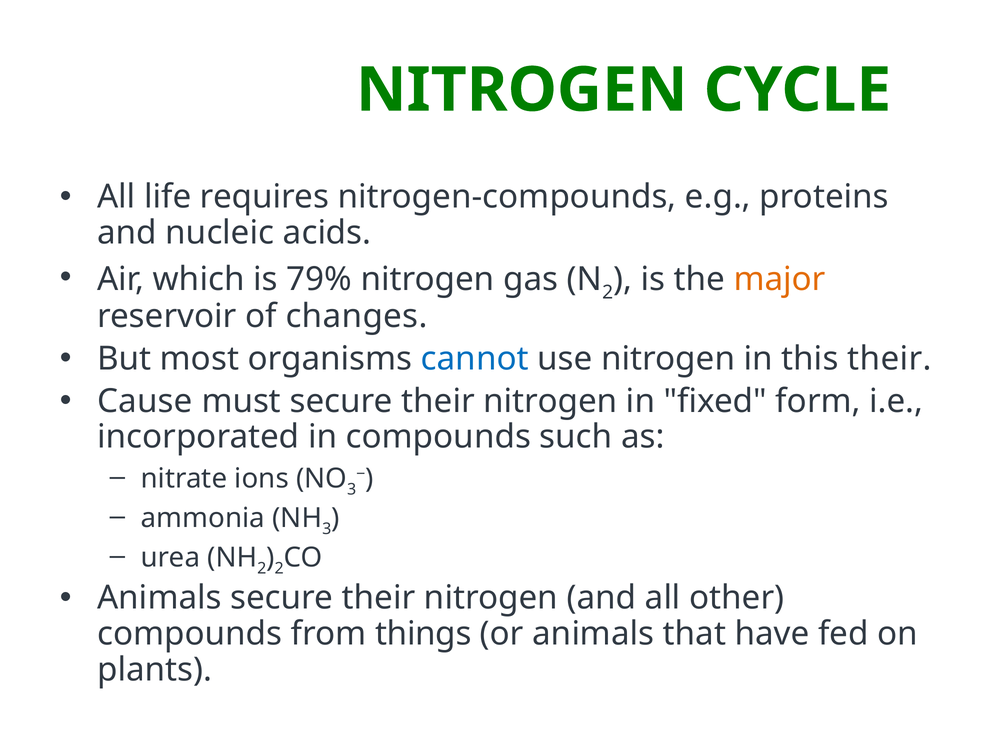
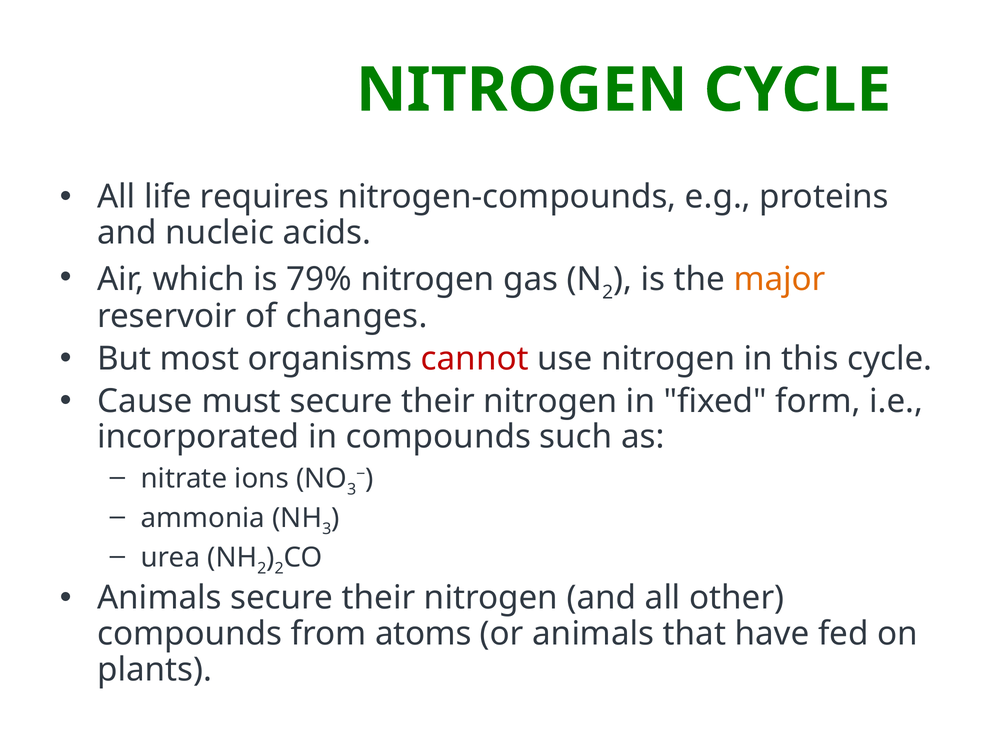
cannot colour: blue -> red (475, 359)
this their: their -> cycle (890, 359)
things: things -> atoms (423, 634)
